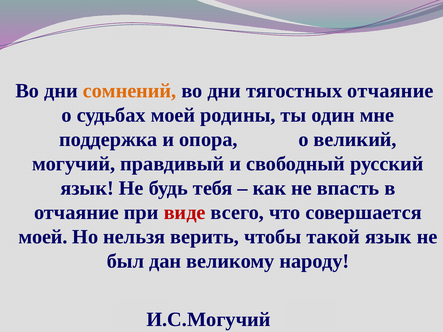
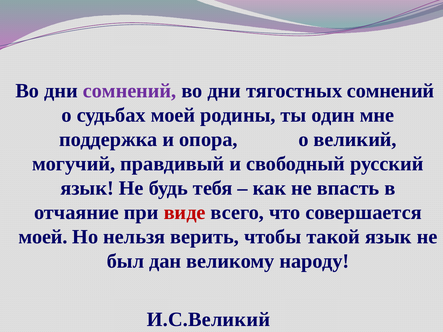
сомнений colour: orange -> purple (130, 91)
тягостных отчаяние: отчаяние -> сомнений (391, 91)
И.С.Могучий: И.С.Могучий -> И.С.Великий (208, 320)
